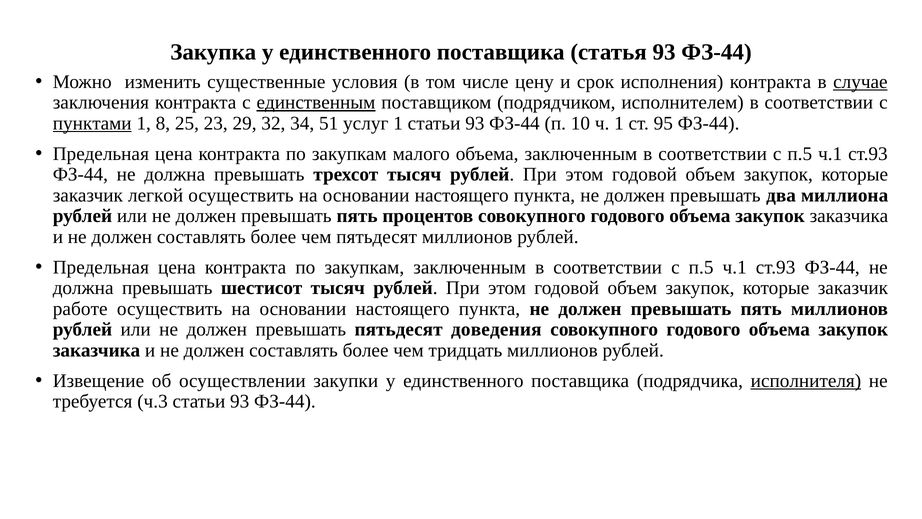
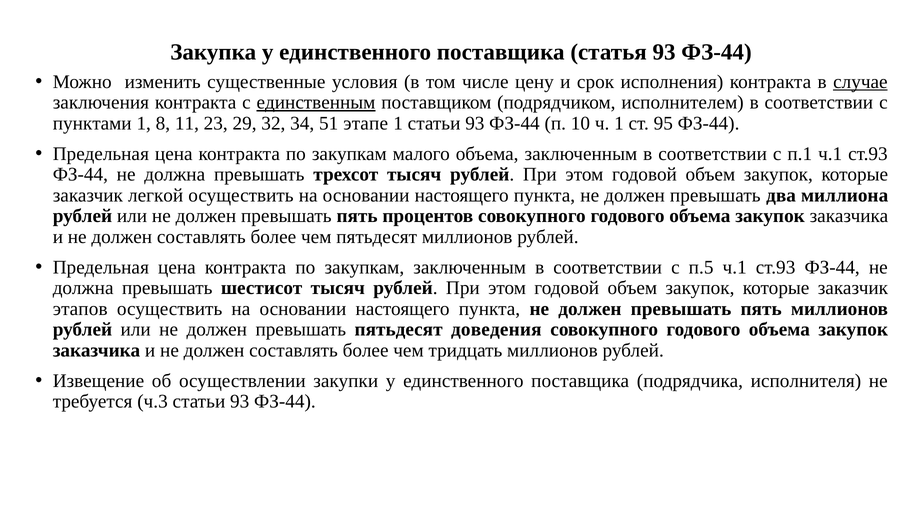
пунктами underline: present -> none (92, 123)
25: 25 -> 11 (187, 123)
услуг: услуг -> этапе (366, 123)
п.5: п.5 -> п.1 (800, 154)
работе: работе -> этапов (80, 309)
исполнителя underline: present -> none (806, 380)
